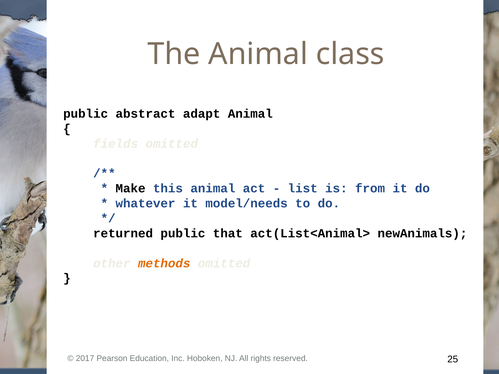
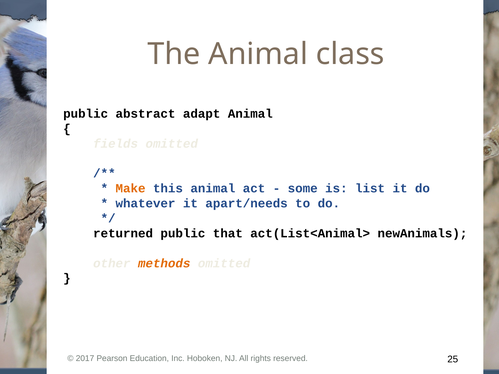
Make colour: black -> orange (131, 189)
list: list -> some (303, 189)
from: from -> list (370, 189)
model/needs: model/needs -> apart/needs (247, 204)
